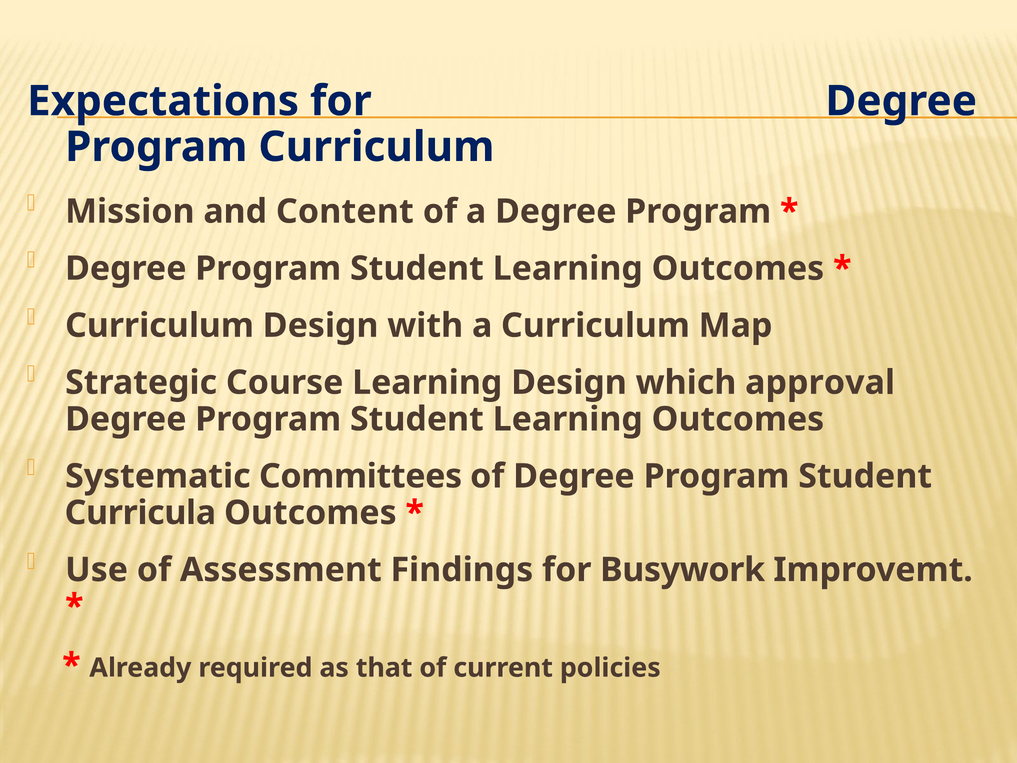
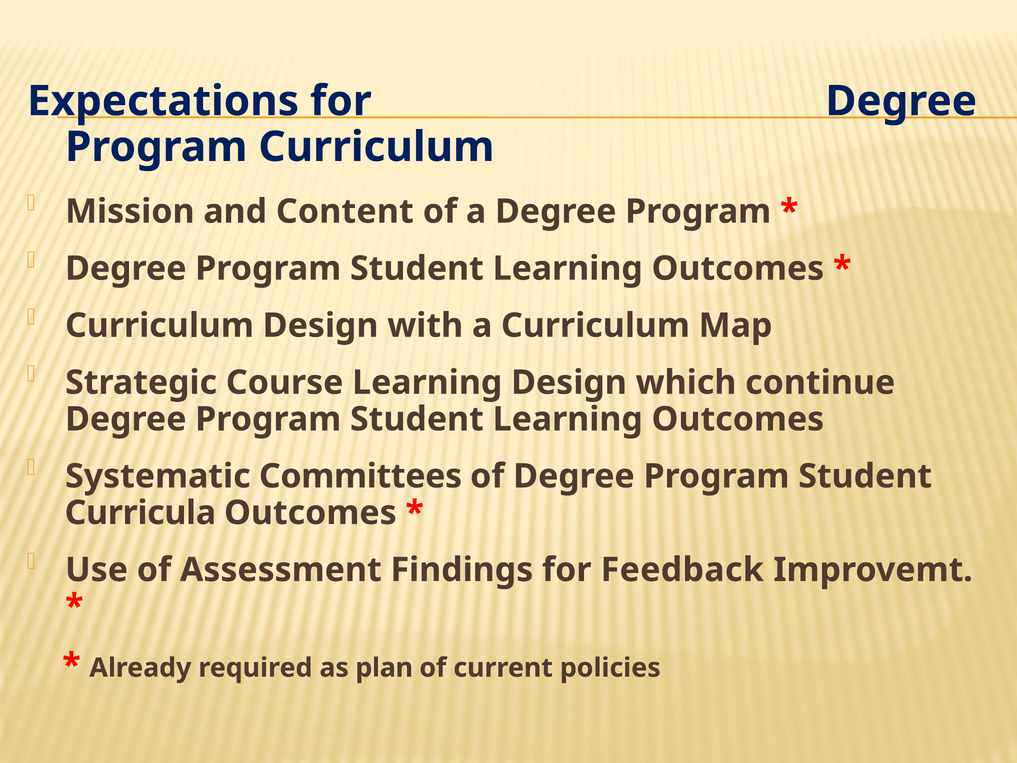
approval: approval -> continue (820, 382)
Busywork: Busywork -> Feedback (682, 570)
that: that -> plan (384, 668)
